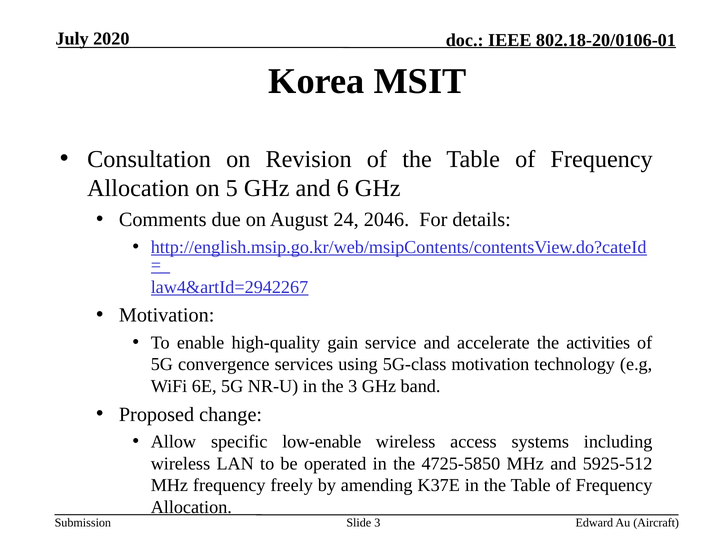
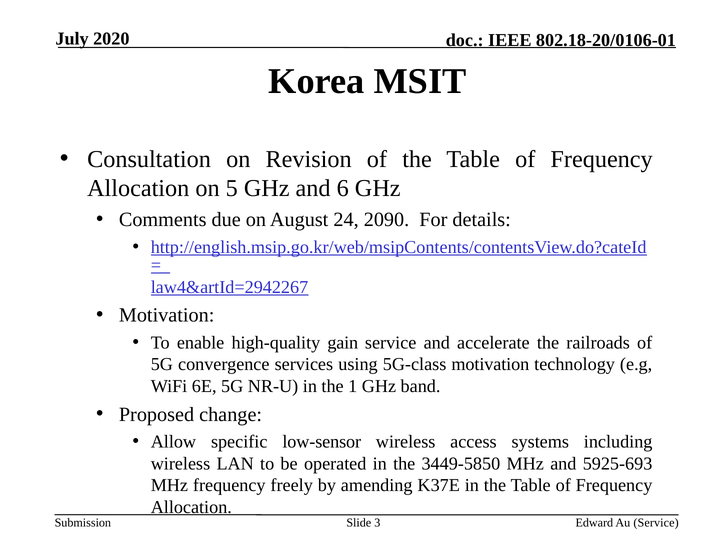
2046: 2046 -> 2090 (387, 220)
activities: activities -> railroads (598, 343)
the 3: 3 -> 1 (353, 386)
low-enable: low-enable -> low-sensor (322, 442)
4725-5850: 4725-5850 -> 3449-5850 (461, 464)
5925-512: 5925-512 -> 5925-693 (618, 464)
Au Aircraft: Aircraft -> Service (656, 523)
